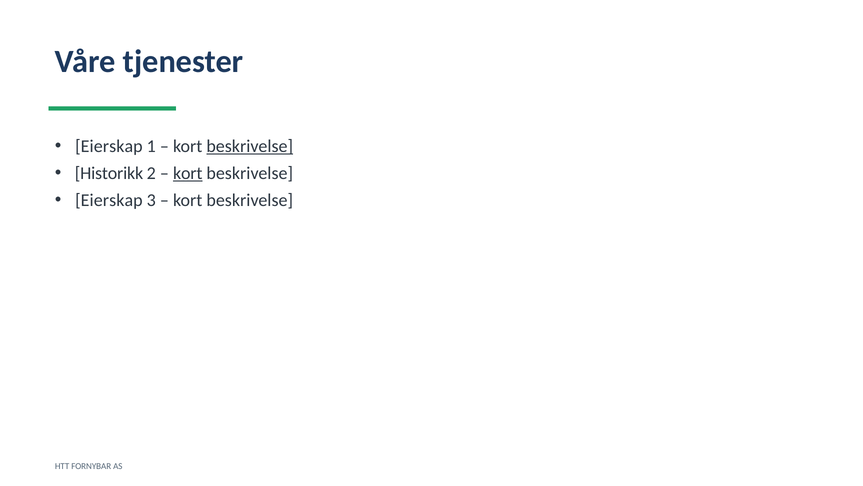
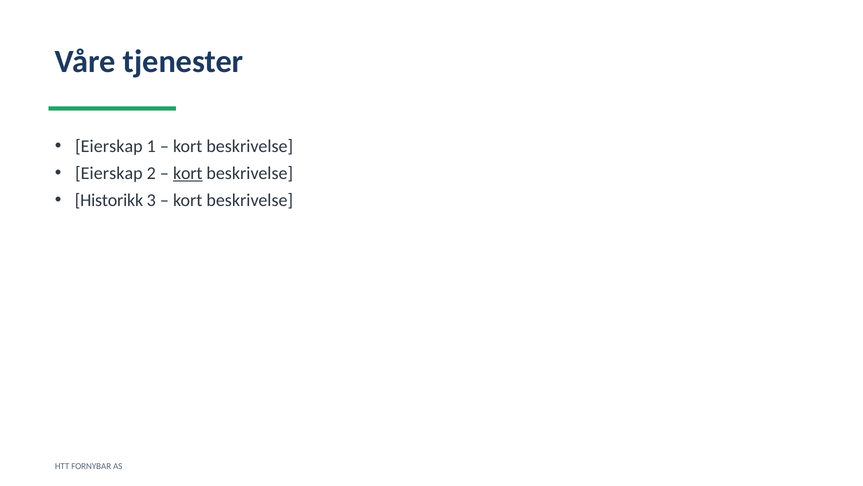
beskrivelse underline: present -> none (250, 146)
Historikk: Historikk -> Eierskap (109, 173)
Eierskap: Eierskap -> Historikk (109, 200)
